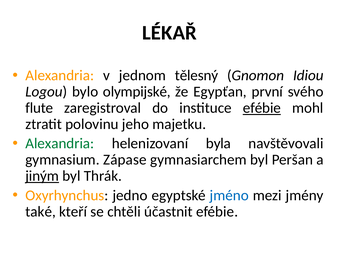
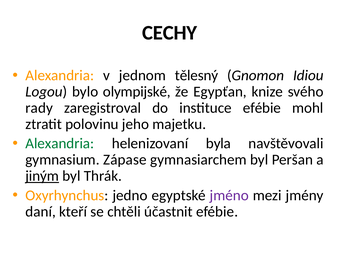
LÉKAŘ: LÉKAŘ -> CECHY (170, 33)
první: první -> knize (267, 92)
flute: flute -> rady (39, 108)
efébie underline: present -> none (262, 108)
jméno colour: blue -> purple (229, 196)
také: také -> daní (41, 212)
